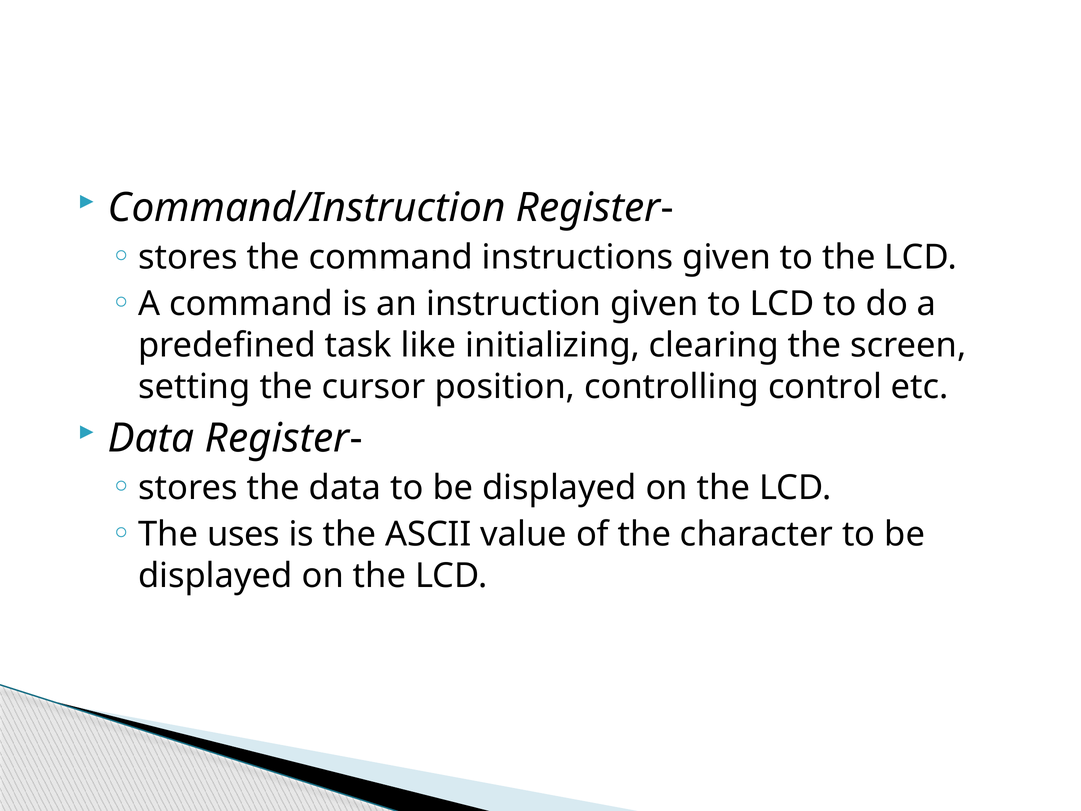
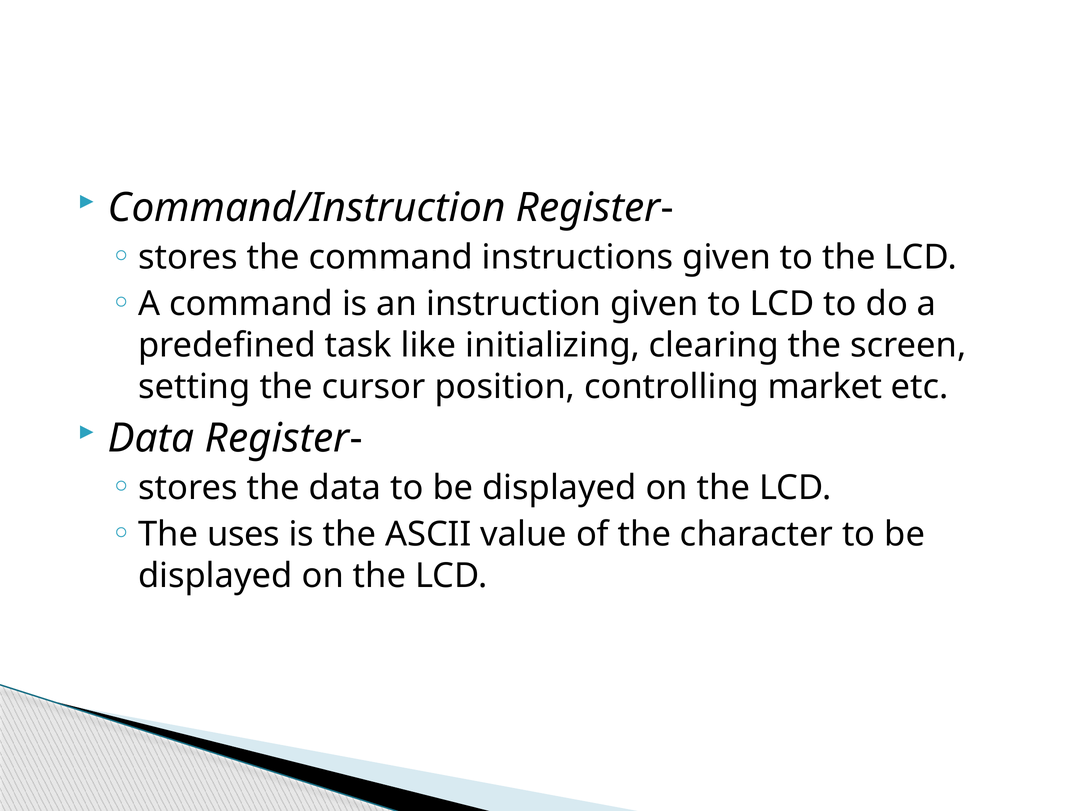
control: control -> market (825, 387)
